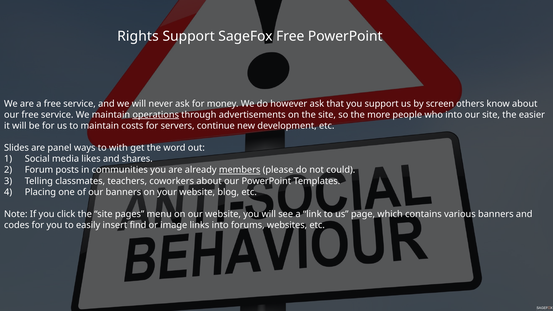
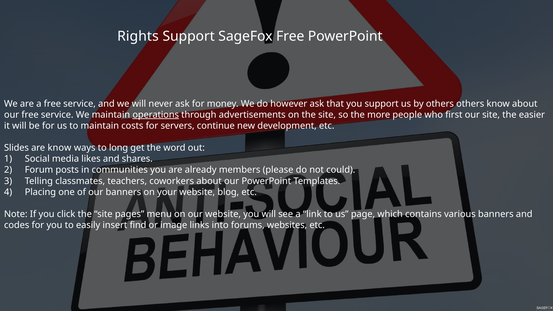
by screen: screen -> others (440, 104)
who into: into -> first (454, 115)
are panel: panel -> know (59, 148)
with: with -> long (119, 148)
members underline: present -> none (240, 170)
